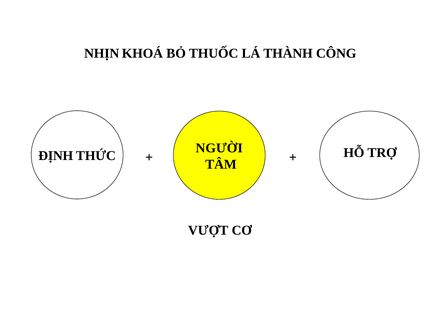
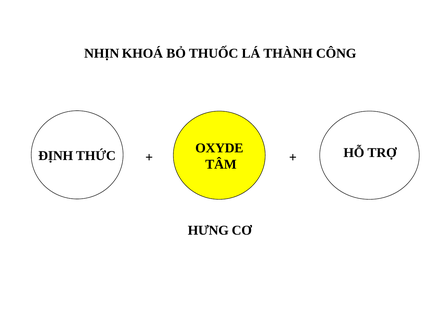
NGƯỜI: NGƯỜI -> OXYDE (219, 148)
VƯỢT: VƯỢT -> HƯNG (208, 230)
